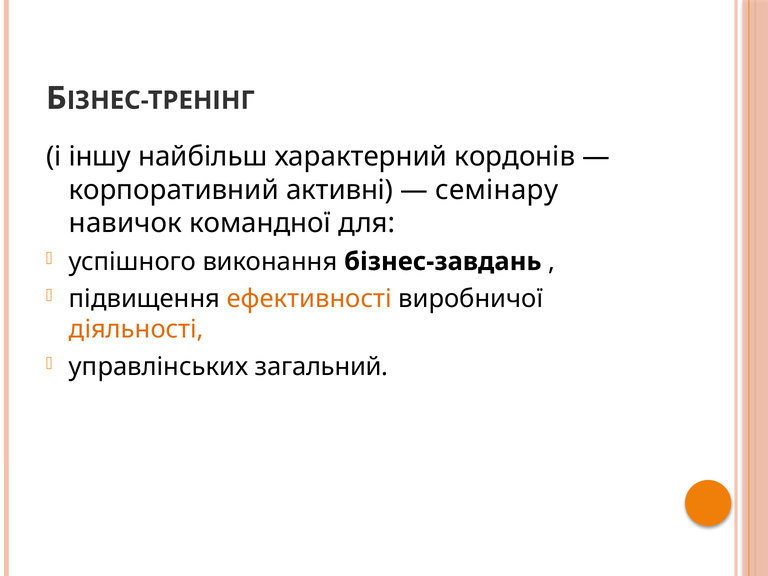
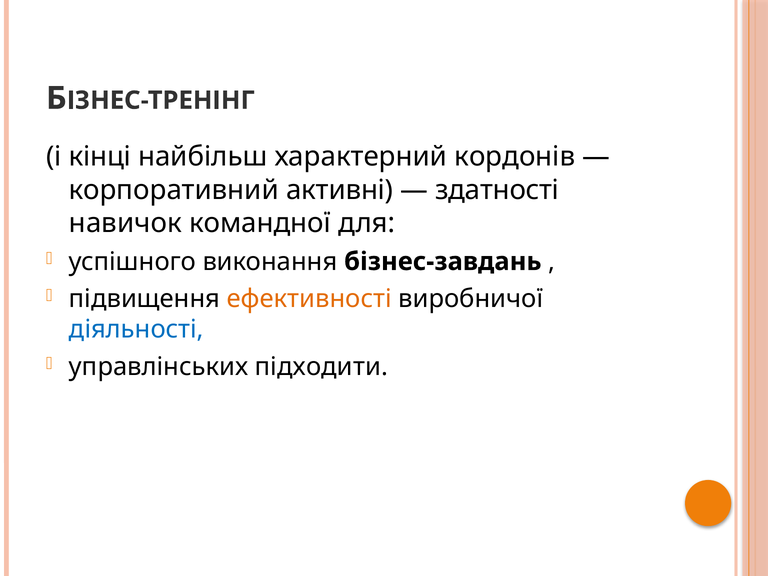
іншу: іншу -> кінці (100, 157)
семінару: семінару -> здатності (497, 190)
діяльності colour: orange -> blue (136, 329)
загальний: загальний -> підходити (321, 367)
